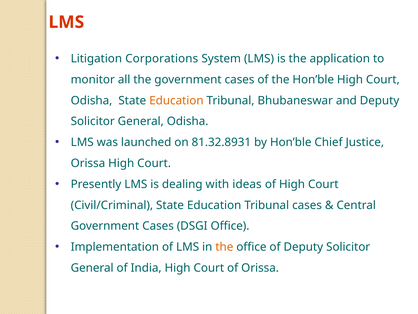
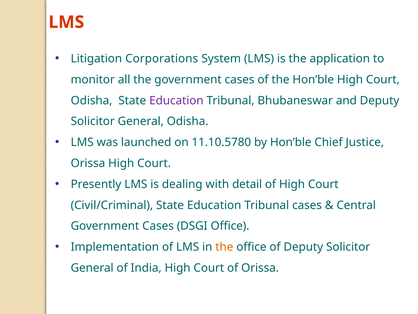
Education colour: orange -> purple (176, 100)
81.32.8931: 81.32.8931 -> 11.10.5780 (221, 142)
ideas: ideas -> detail (247, 184)
